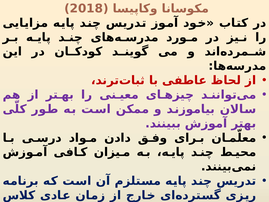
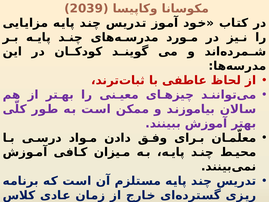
2018: 2018 -> 2039 (86, 9)
